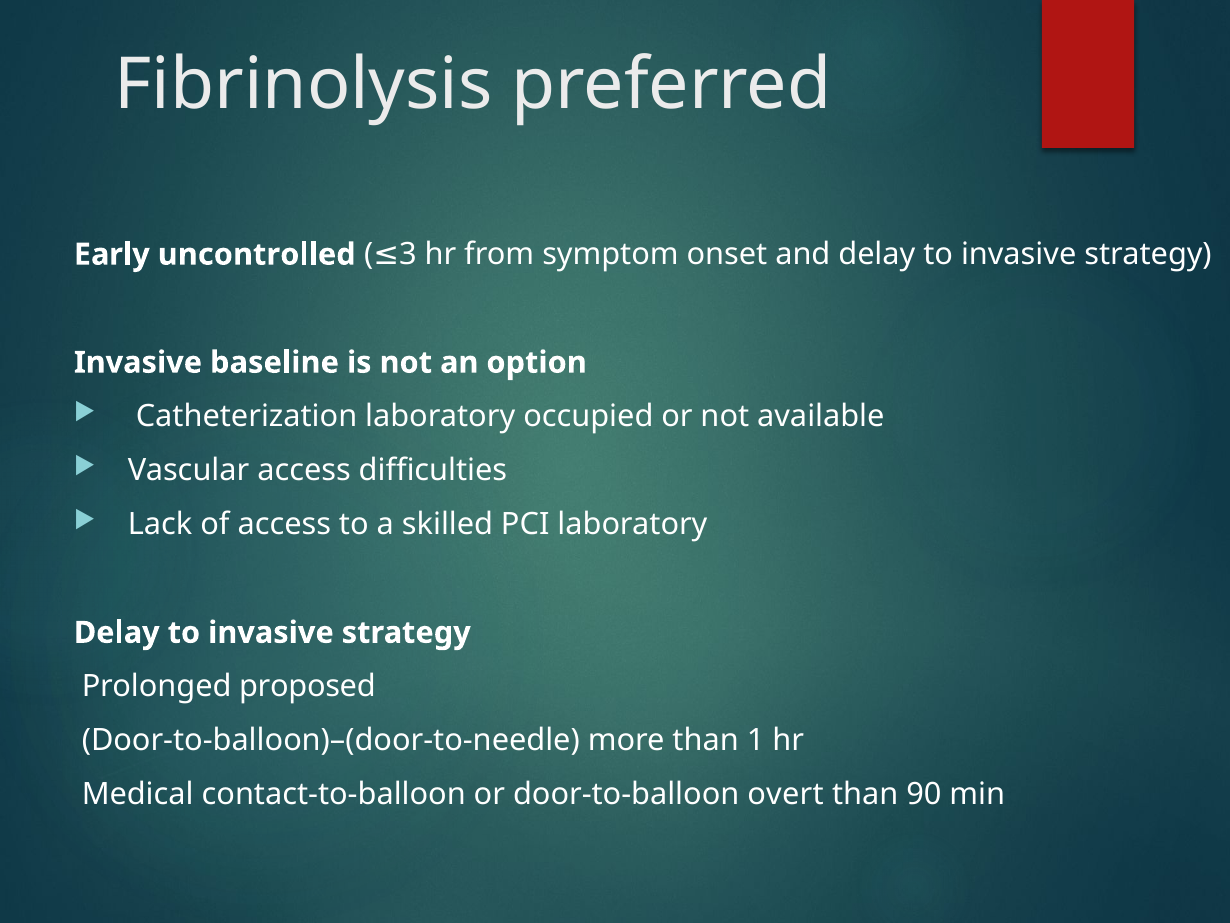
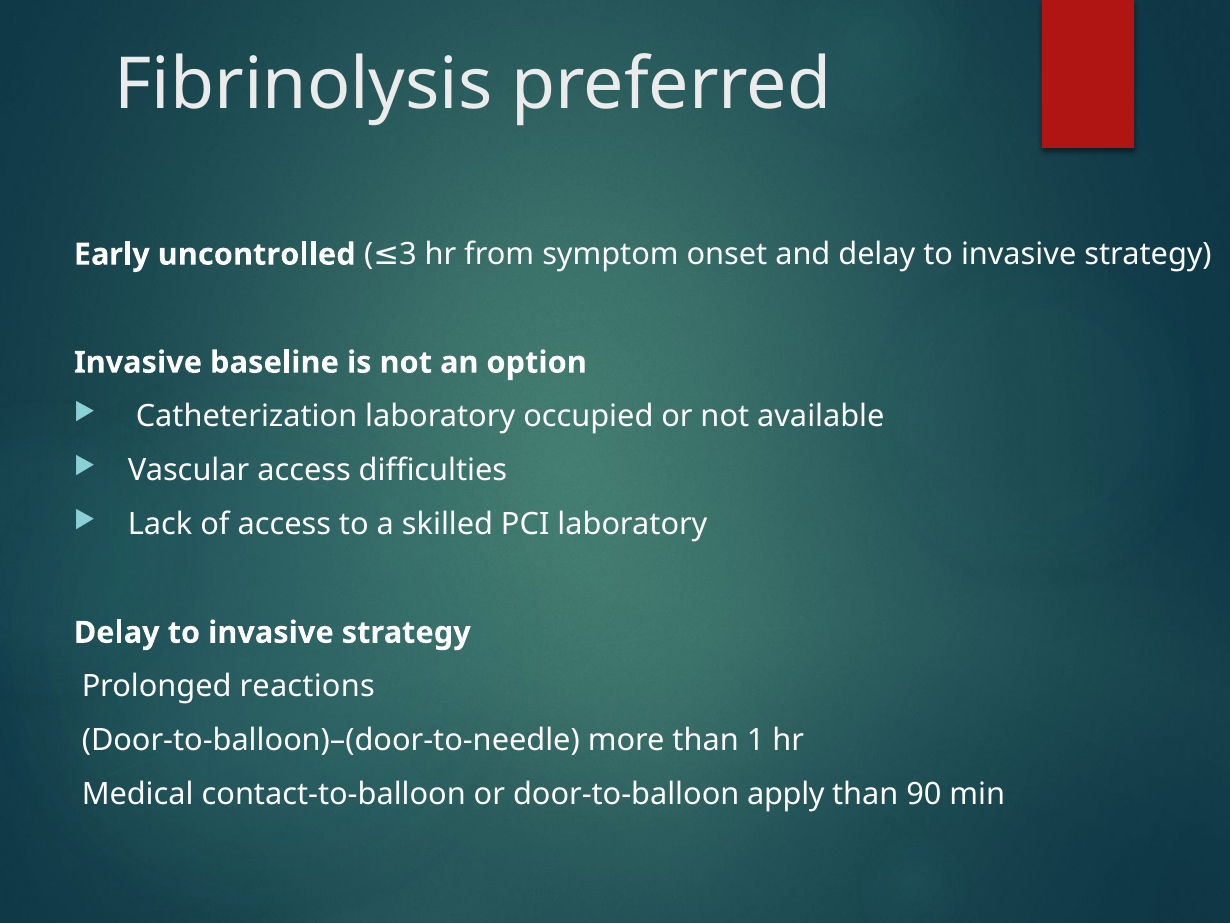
proposed: proposed -> reactions (307, 686)
overt: overt -> apply (786, 794)
